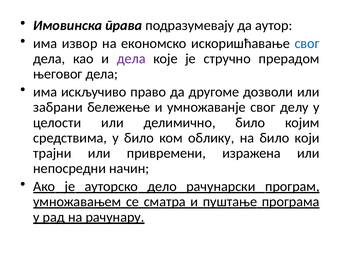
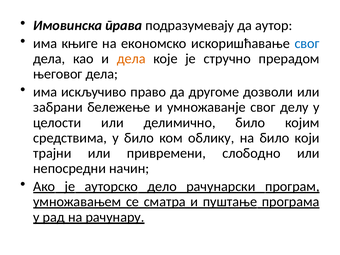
извор: извор -> књиге (80, 43)
дела colour: purple -> orange (131, 59)
изражена: изражена -> слободно (251, 153)
